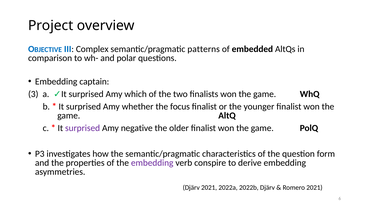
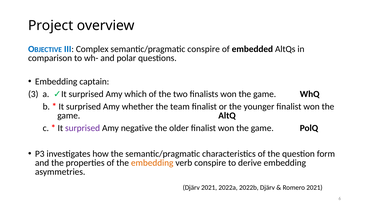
semantic/pragmatic patterns: patterns -> conspire (204, 49)
focus: focus -> team (180, 106)
embedding colour: purple -> orange (152, 162)
